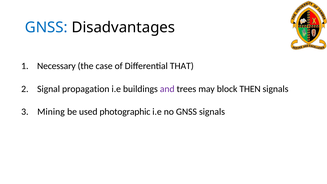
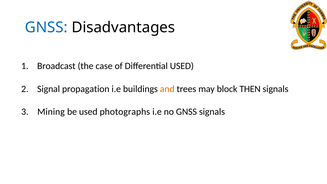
Necessary: Necessary -> Broadcast (56, 66)
Differential THAT: THAT -> USED (182, 66)
and colour: purple -> orange (167, 89)
photographic: photographic -> photographs (125, 112)
